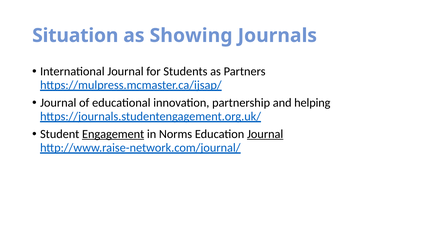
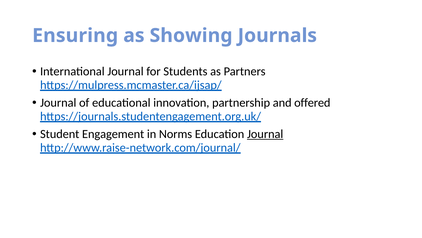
Situation: Situation -> Ensuring (75, 35)
helping: helping -> offered (312, 103)
Engagement underline: present -> none (113, 134)
